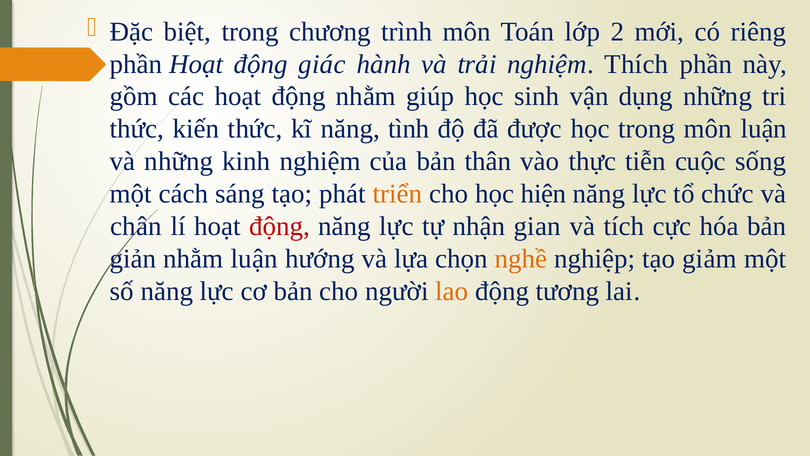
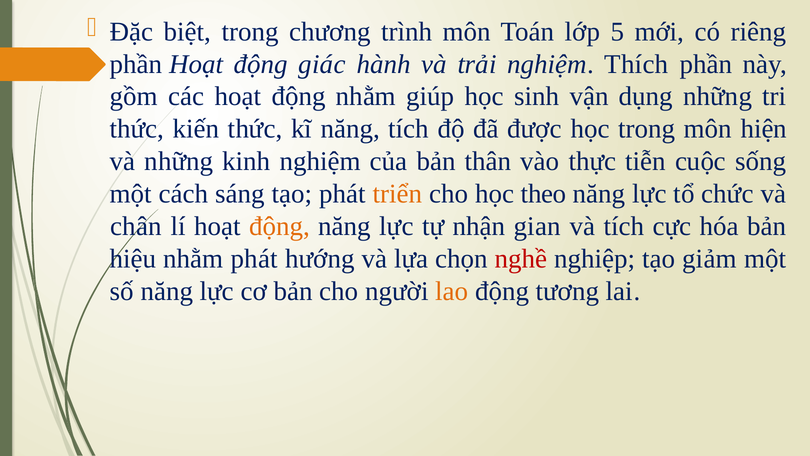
2: 2 -> 5 (617, 32)
năng tình: tình -> tích (409, 129)
môn luận: luận -> hiện (764, 129)
hiện: hiện -> theo (544, 194)
động colour: red -> orange (280, 226)
giản: giản -> hiệu (133, 259)
nhằm luận: luận -> phát (254, 259)
nghề colour: orange -> red (521, 259)
